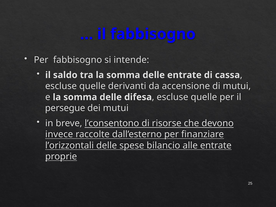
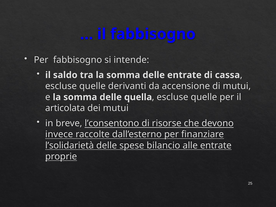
difesa: difesa -> quella (138, 97)
persegue: persegue -> articolata (65, 108)
l’orizzontali: l’orizzontali -> l’solidarietà (70, 145)
